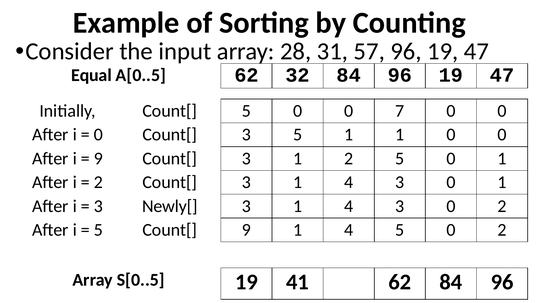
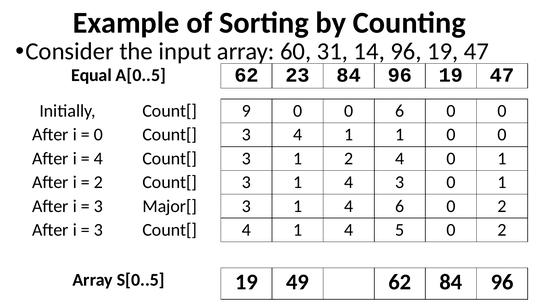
28: 28 -> 60 (296, 51)
57: 57 -> 14 (369, 51)
32: 32 -> 23 (298, 75)
Count[ 5: 5 -> 9 (246, 111)
0 7: 7 -> 6 (400, 111)
3 5: 5 -> 4 (298, 135)
9: 9 -> 4 (98, 159)
2 5: 5 -> 4 (400, 159)
Newly[: Newly[ -> Major[ (170, 206)
3: 3 -> 6 (400, 206)
5: 5 -> 3 (98, 230)
Count[ 9: 9 -> 4 (246, 230)
41: 41 -> 49 (298, 282)
